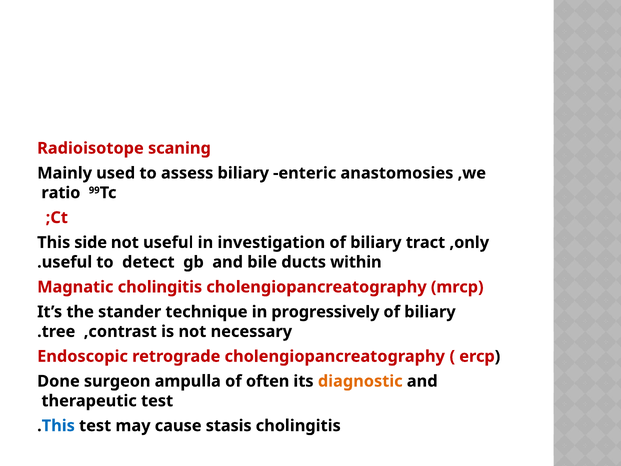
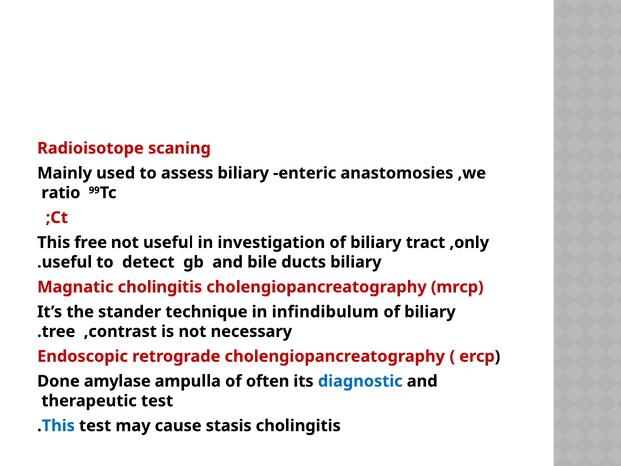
side: side -> free (91, 242)
ducts within: within -> biliary (356, 262)
progressively: progressively -> infindibulum (325, 312)
surgeon: surgeon -> amylase (117, 381)
diagnostic colour: orange -> blue (360, 381)
